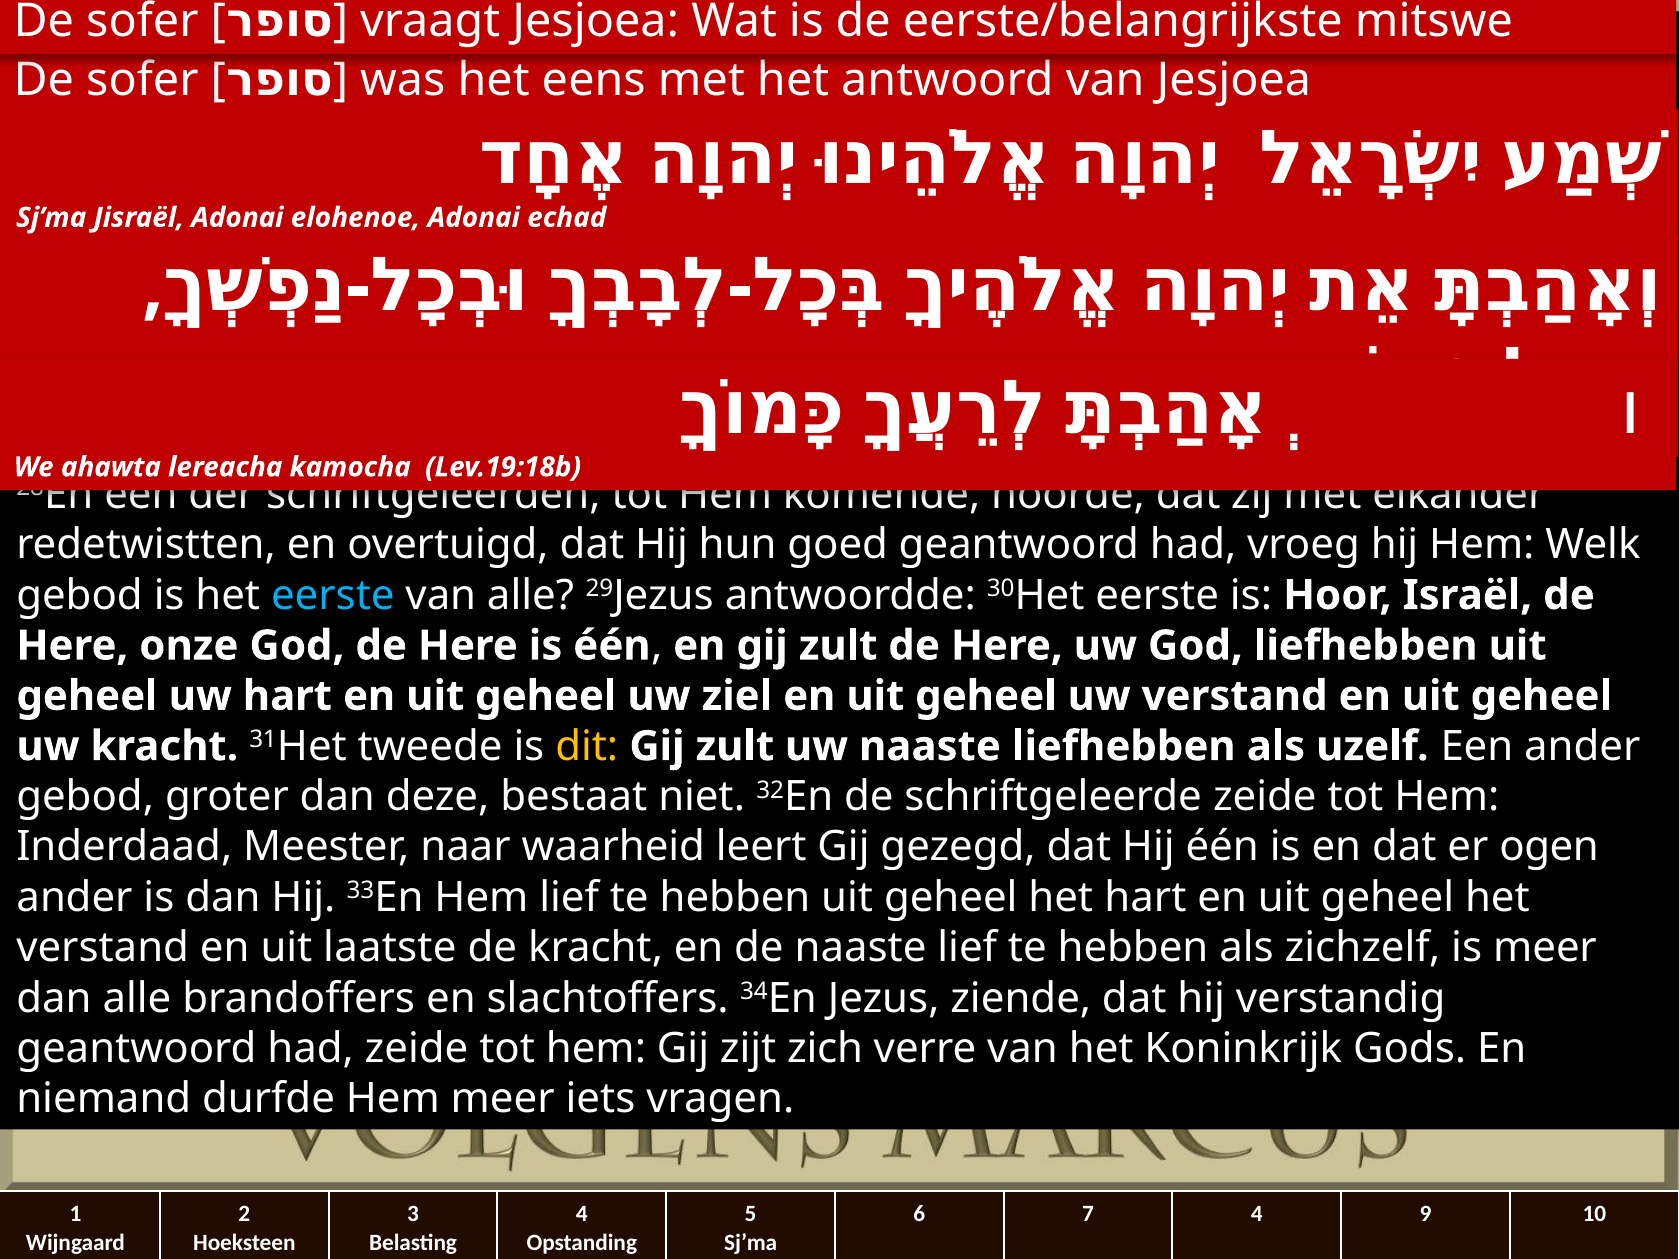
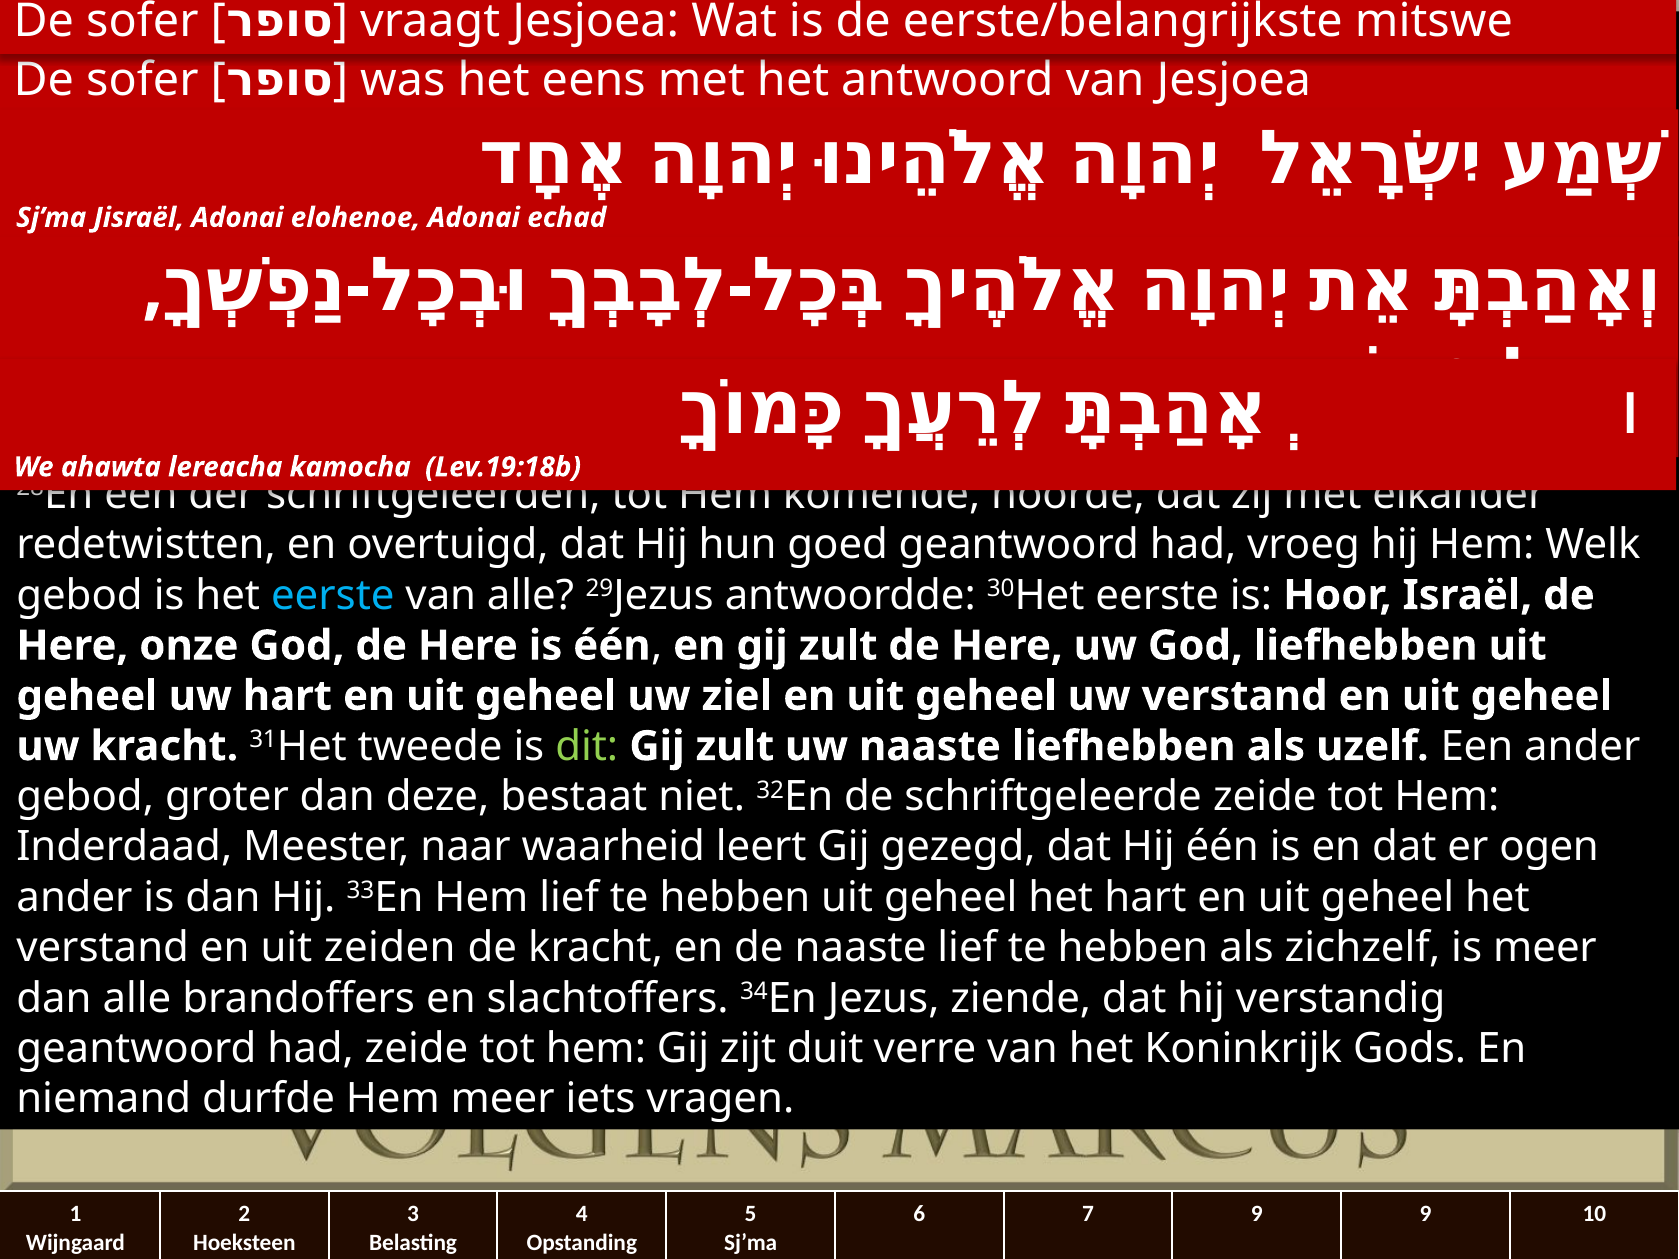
dit colour: yellow -> light green (587, 747)
uit laatste: laatste -> zeiden (390, 948)
zijt zich: zich -> duit (825, 1049)
7 4: 4 -> 9 (1257, 1214)
